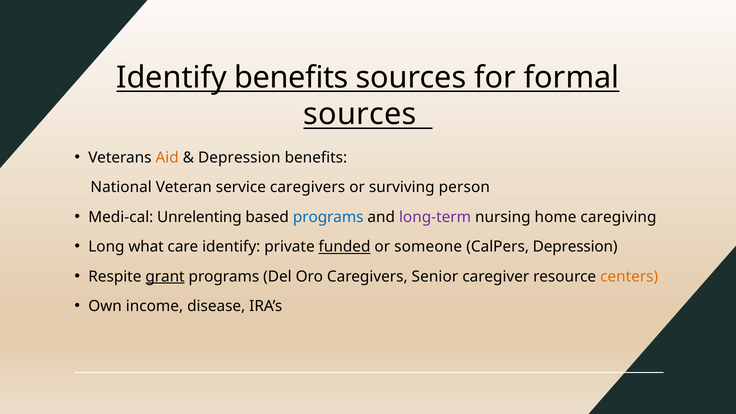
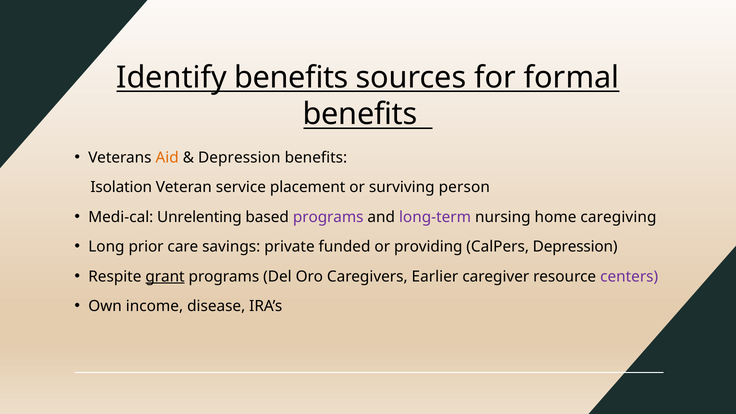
sources: sources -> benefits (360, 114)
National: National -> Isolation (121, 187)
service caregivers: caregivers -> placement (308, 187)
programs colour: blue -> purple (328, 217)
what: what -> prior (146, 247)
care identify: identify -> savings (231, 247)
funded underline: present -> none (345, 247)
someone: someone -> providing (428, 247)
Senior: Senior -> Earlier (435, 276)
centers colour: orange -> purple (629, 276)
